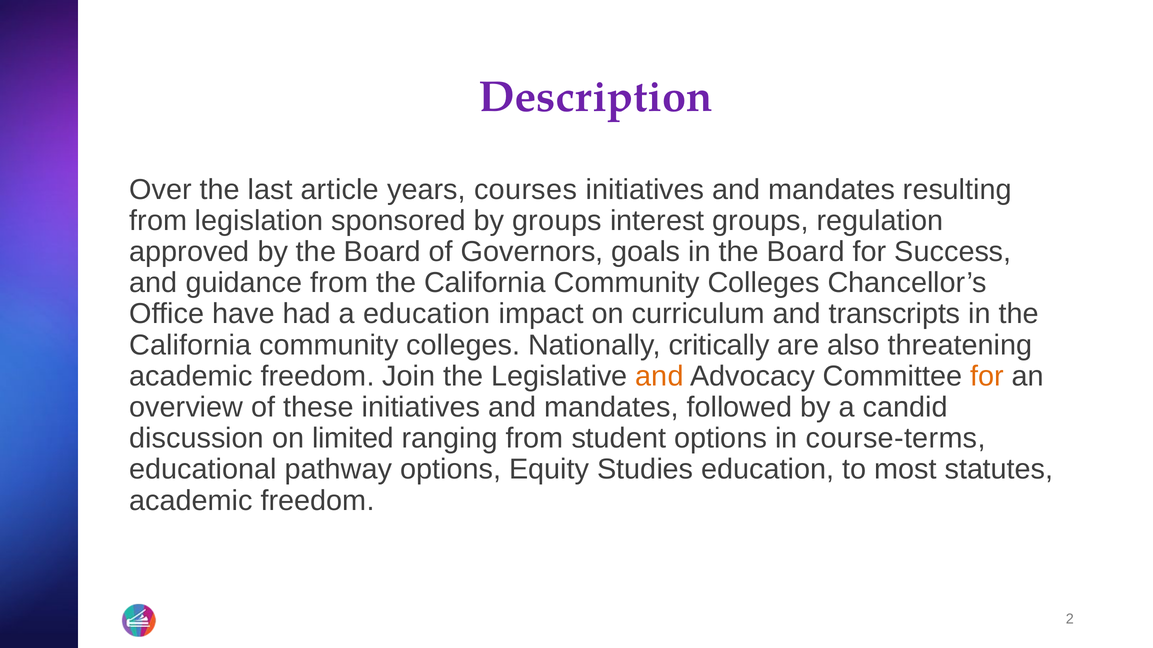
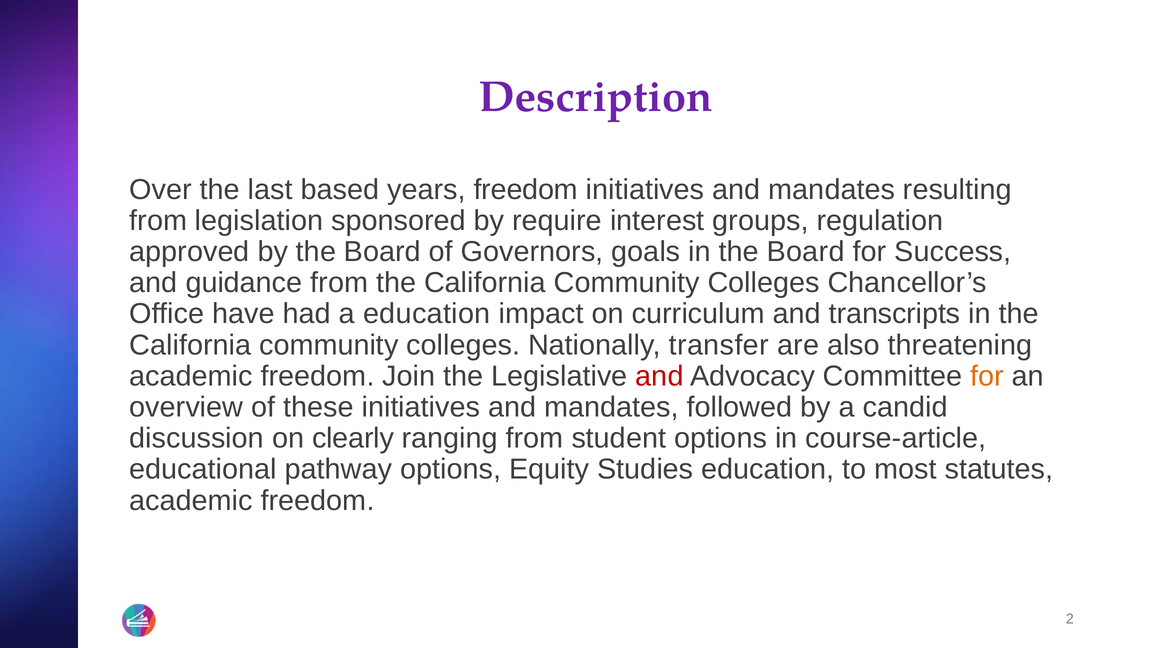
article: article -> based (340, 190)
years courses: courses -> freedom (526, 190)
by groups: groups -> require (557, 221)
critically: critically -> transfer (719, 345)
and colour: orange -> red (659, 376)
limited: limited -> clearly (353, 439)
course-terms: course-terms -> course-article (896, 439)
